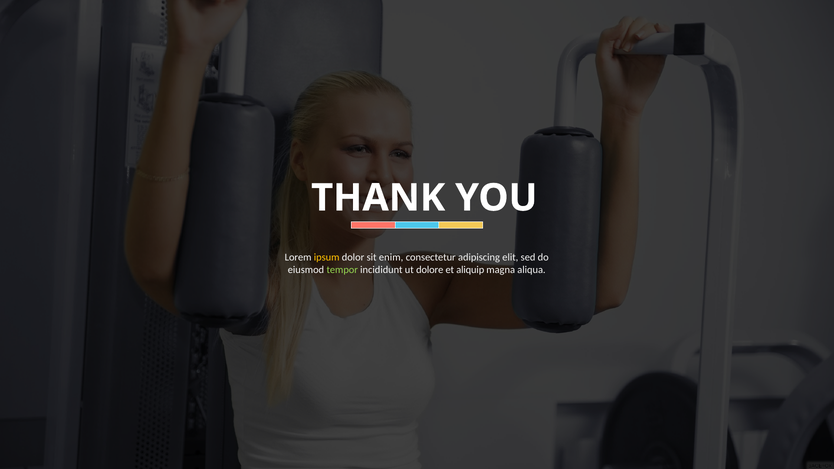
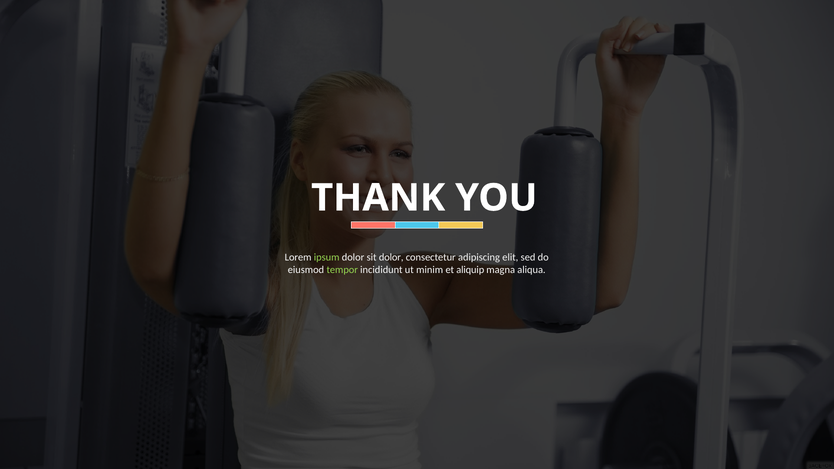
ipsum colour: yellow -> light green (327, 257)
sit enim: enim -> dolor (391, 257)
dolore: dolore -> minim (430, 270)
